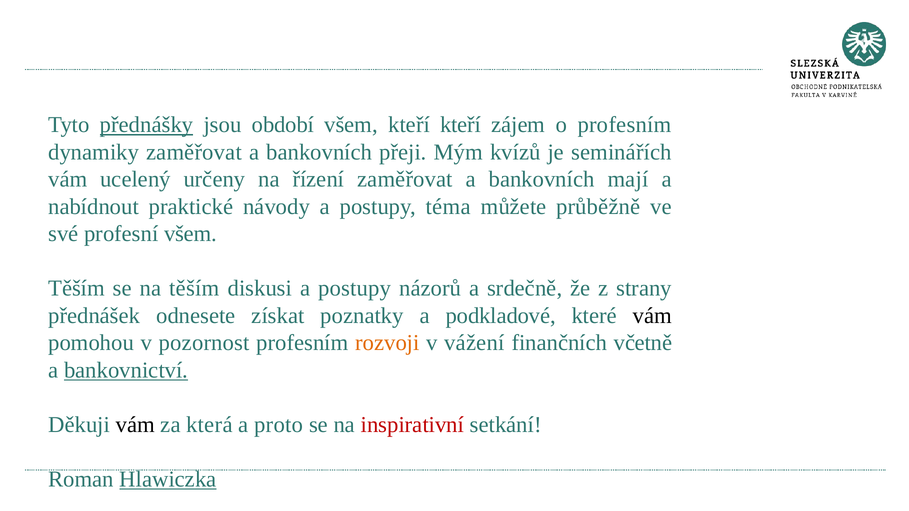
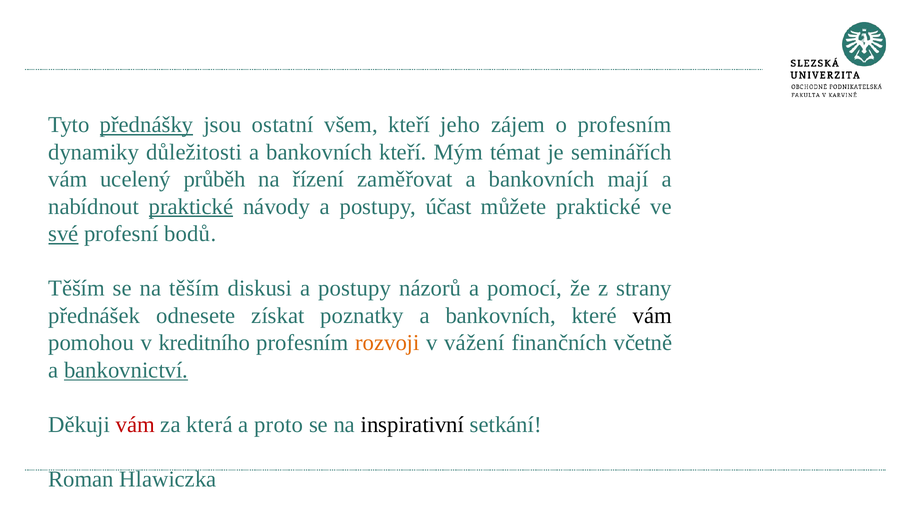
období: období -> ostatní (283, 125)
kteří kteří: kteří -> jeho (460, 125)
dynamiky zaměřovat: zaměřovat -> důležitosti (194, 152)
bankovních přeji: přeji -> kteří (403, 152)
kvízů: kvízů -> témat (515, 152)
určeny: určeny -> průběh (215, 180)
praktické underline: none -> present (191, 207)
téma: téma -> účast (448, 207)
můžete průběžně: průběžně -> praktické (598, 207)
své underline: none -> present (63, 234)
profesní všem: všem -> bodů (190, 234)
srdečně: srdečně -> pomocí (525, 289)
poznatky a podkladové: podkladové -> bankovních (501, 316)
pozornost: pozornost -> kreditního (204, 343)
vám colour: black -> red (135, 425)
inspirativní colour: red -> black (412, 425)
Hlawiczka underline: present -> none (168, 479)
